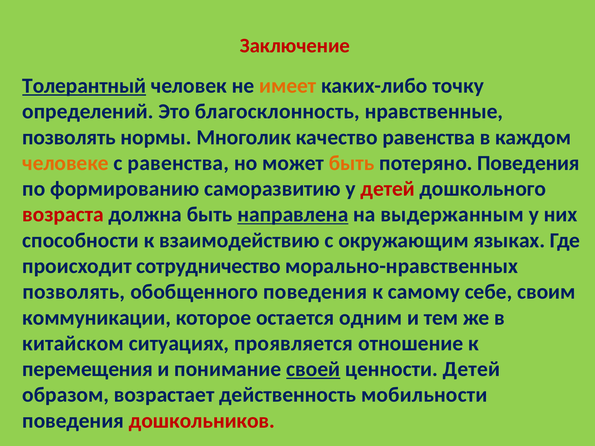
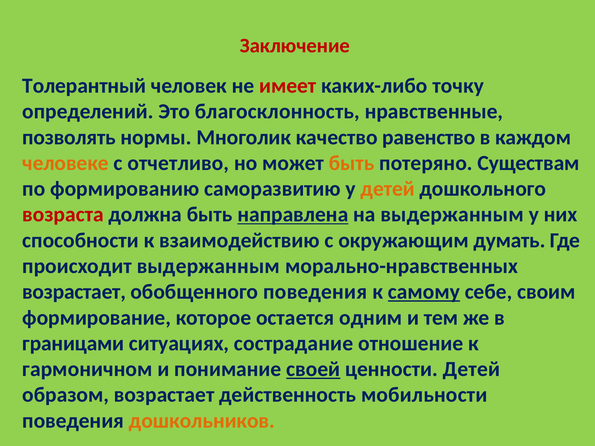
Толерантный underline: present -> none (84, 86)
имеет colour: orange -> red (288, 86)
качество равенства: равенства -> равенство (429, 137)
с равенства: равенства -> отчетливо (178, 163)
потеряно Поведения: Поведения -> Существам (528, 163)
детей colour: red -> orange (388, 189)
языках: языках -> думать (509, 240)
происходит сотрудничество: сотрудничество -> выдержанным (208, 266)
позволять: позволять -> возрастает (74, 292)
самому underline: none -> present (424, 292)
коммуникации: коммуникации -> формирование (97, 318)
китайском: китайском -> границами (73, 344)
проявляется: проявляется -> сострадание (294, 344)
перемещения: перемещения -> гармоничном (87, 369)
дошкольников colour: red -> orange (202, 421)
